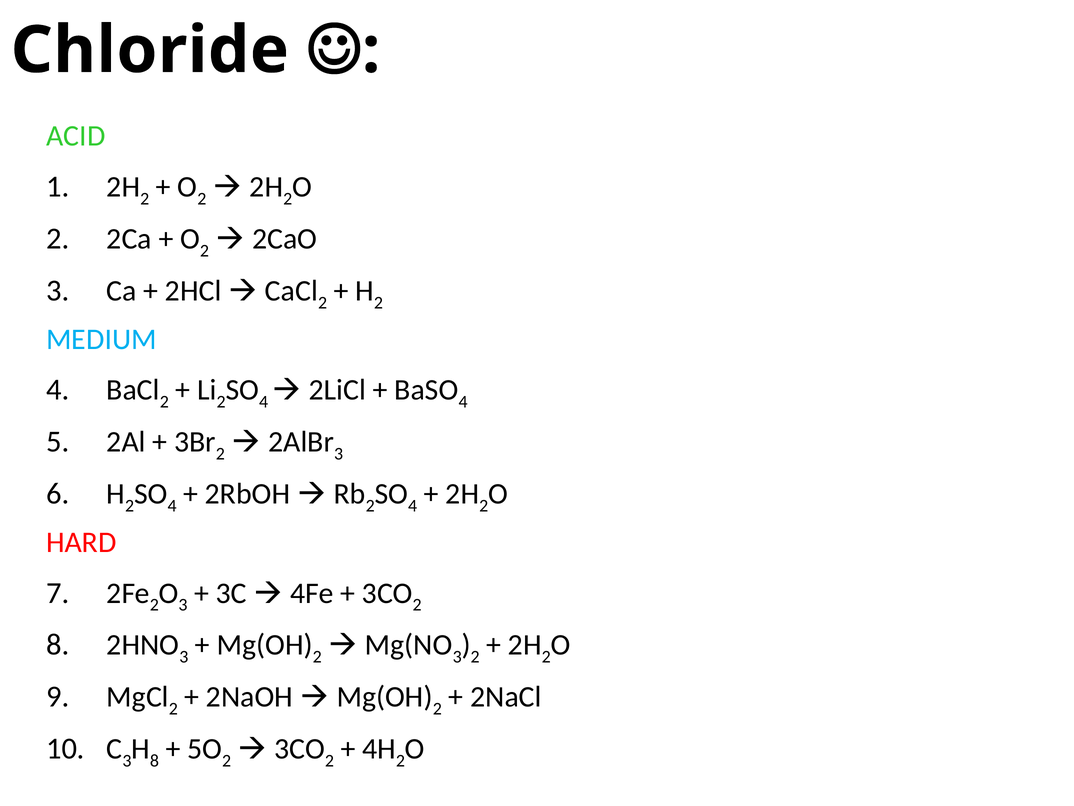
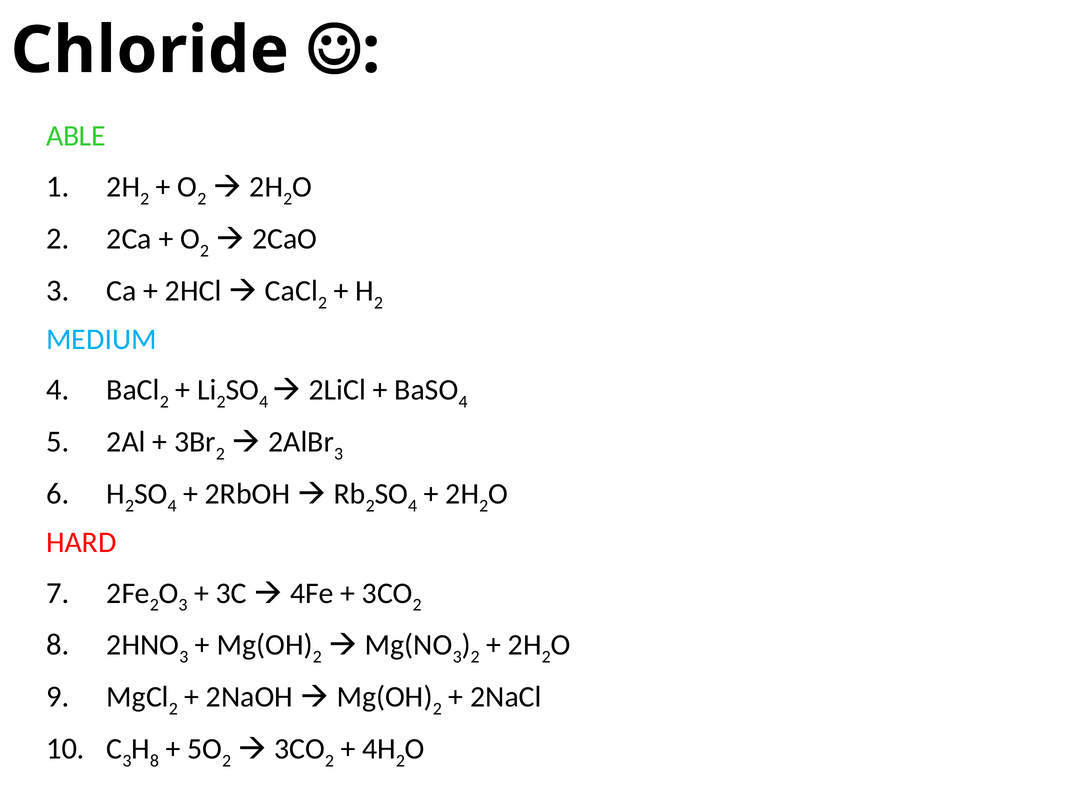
ACID: ACID -> ABLE (76, 136)
